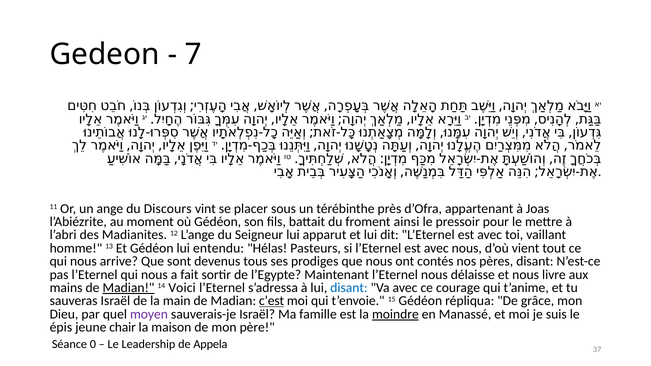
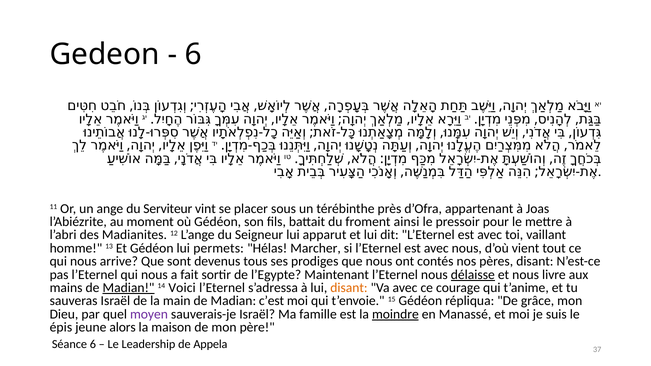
7: 7 -> 6 (193, 55)
Discours: Discours -> Serviteur (168, 209)
entendu: entendu -> permets (219, 248)
Pasteurs: Pasteurs -> Marcher (316, 248)
délaisse underline: none -> present (473, 275)
disant colour: blue -> orange (349, 288)
c’est underline: present -> none (272, 301)
chair: chair -> alors (123, 327)
Séance 0: 0 -> 6 (93, 344)
